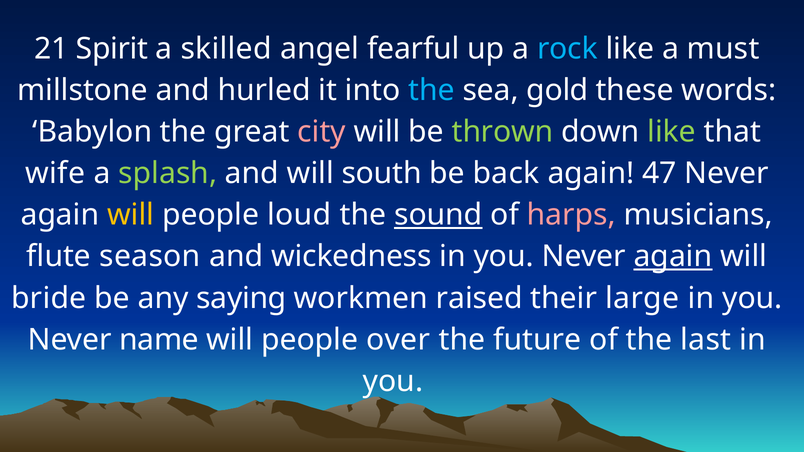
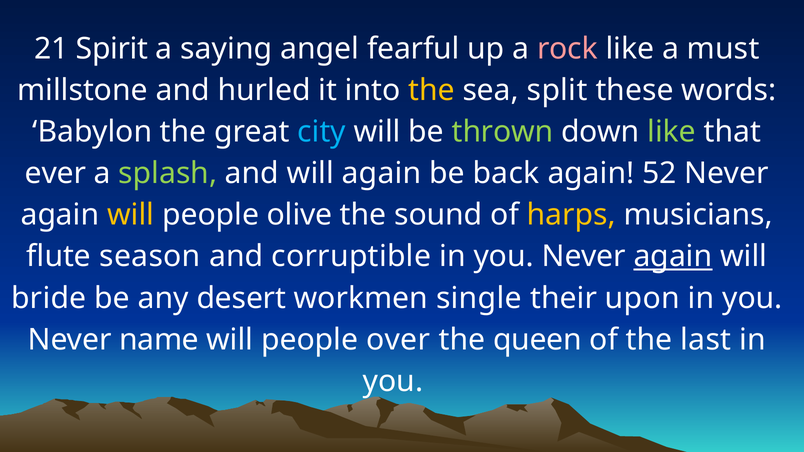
skilled: skilled -> saying (226, 49)
rock colour: light blue -> pink (567, 49)
the colour: light blue -> yellow (431, 90)
gold: gold -> split (557, 90)
city colour: pink -> light blue (322, 132)
wife: wife -> ever (55, 173)
will south: south -> again (381, 173)
47: 47 -> 52 (659, 173)
loud: loud -> olive (300, 215)
sound underline: present -> none (438, 215)
harps colour: pink -> yellow (571, 215)
wickedness: wickedness -> corruptible (351, 257)
saying: saying -> desert (241, 298)
raised: raised -> single (479, 298)
large: large -> upon (642, 298)
future: future -> queen (537, 340)
